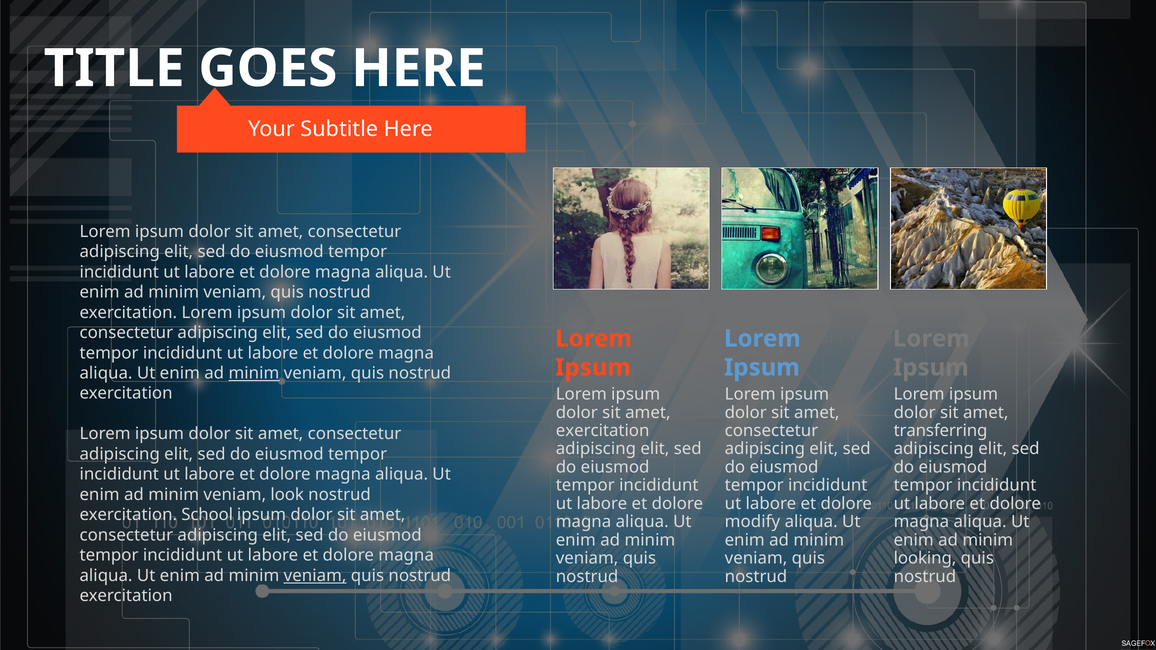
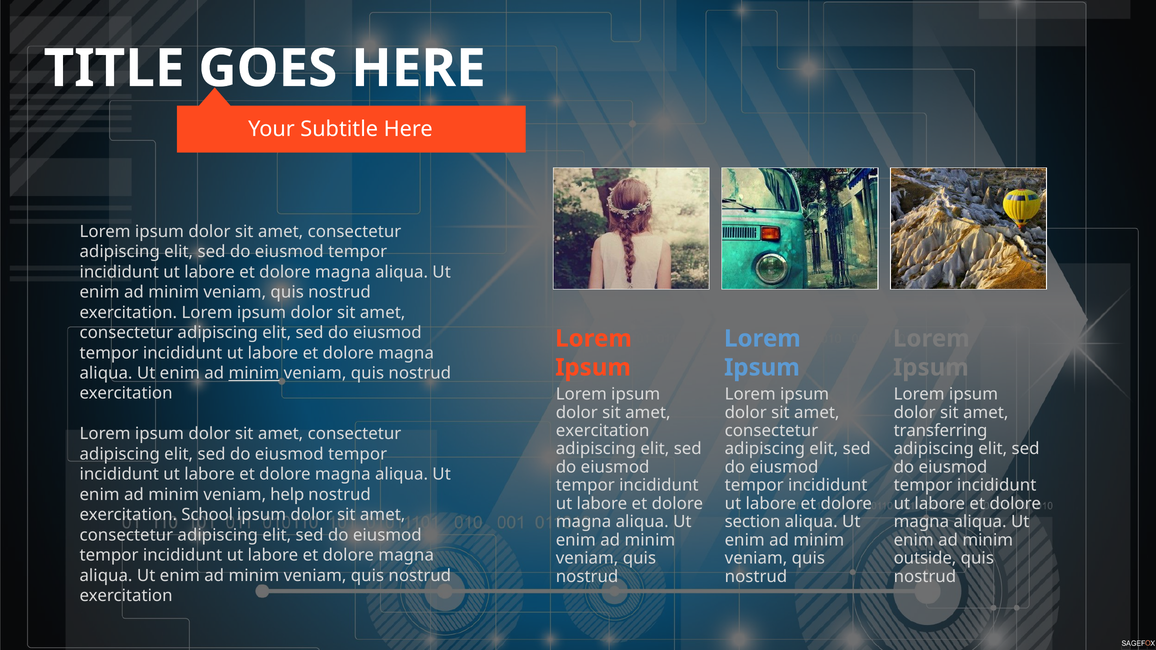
look: look -> help (287, 495)
modify: modify -> section (753, 522)
looking: looking -> outside (925, 558)
veniam underline: present -> none (315, 576)
